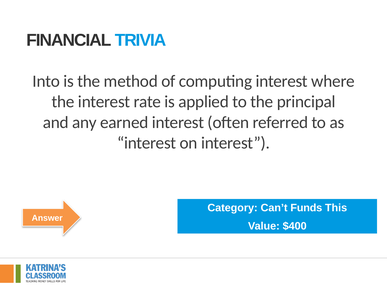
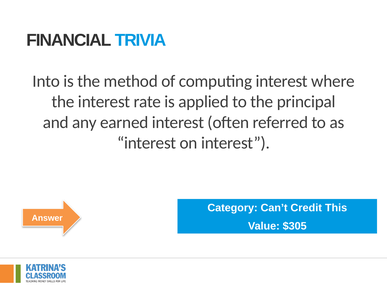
Funds: Funds -> Credit (306, 208)
$400: $400 -> $305 (295, 226)
